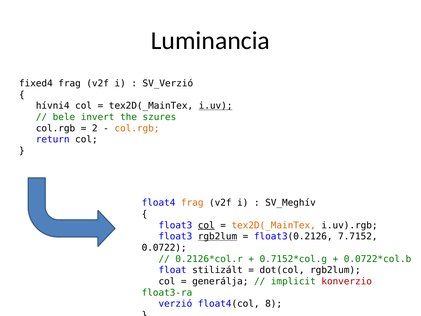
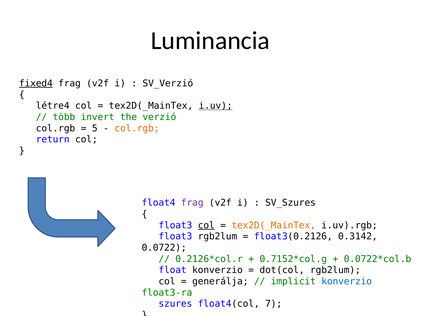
fixed4 underline: none -> present (36, 83)
hívni4: hívni4 -> létre4 (53, 106)
bele: bele -> több (64, 117)
szures: szures -> verzió (159, 117)
2: 2 -> 5 (95, 128)
frag colour: orange -> purple (192, 203)
SV_Meghív: SV_Meghív -> SV_Szures (290, 203)
rgb2lum underline: present -> none (217, 236)
7.7152: 7.7152 -> 0.3142 (358, 236)
float stilizált: stilizált -> konverzio (217, 270)
konverzio colour: red -> blue (347, 281)
verzió: verzió -> szures (175, 304)
8: 8 -> 7 (274, 304)
